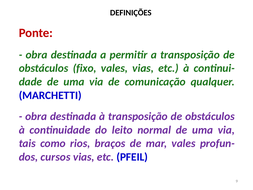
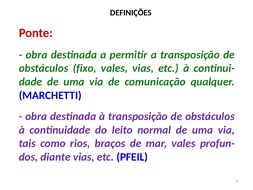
cursos: cursos -> diante (56, 157)
